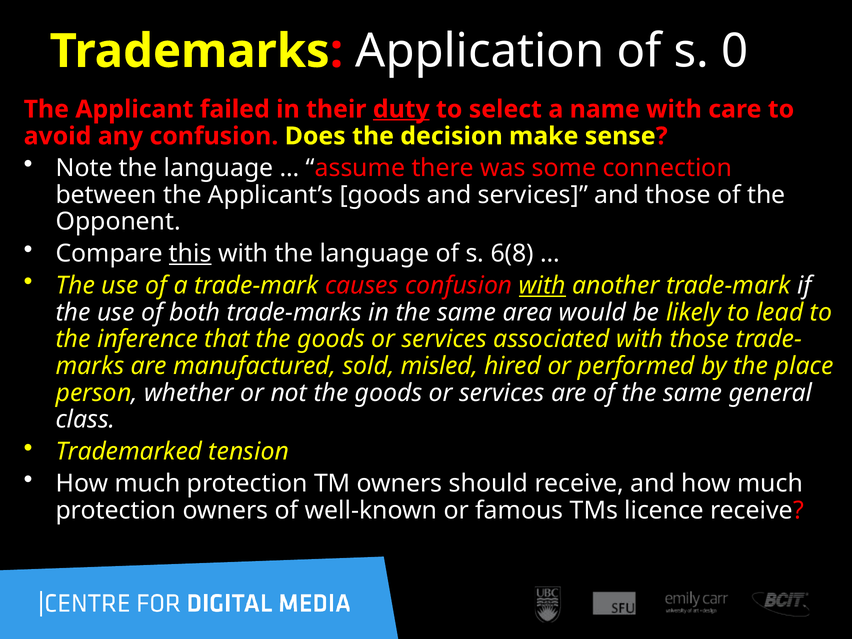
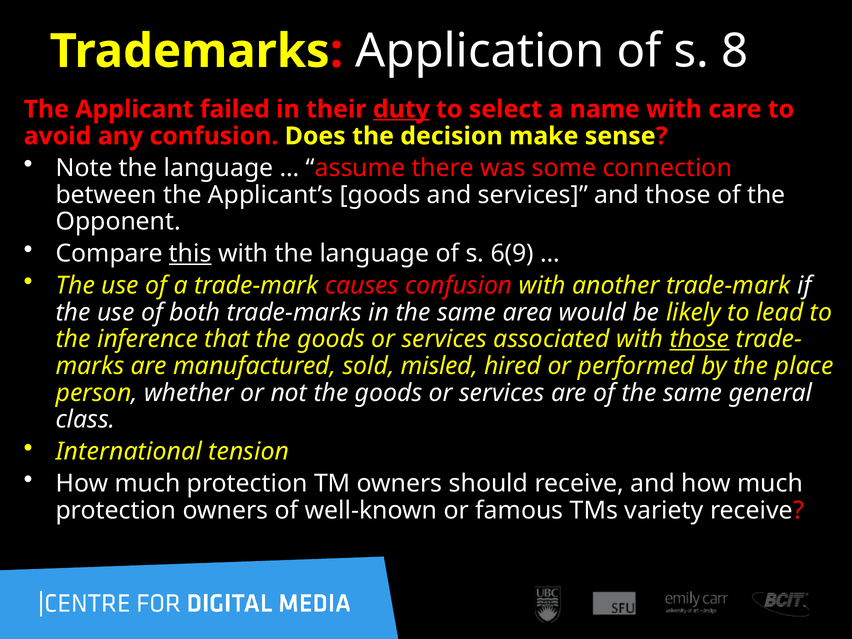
0: 0 -> 8 (735, 51)
6(8: 6(8 -> 6(9 (512, 254)
with underline: present -> none (542, 286)
those underline: none -> present (699, 339)
Trademarked: Trademarked -> International (129, 452)
licence: licence -> variety (664, 510)
